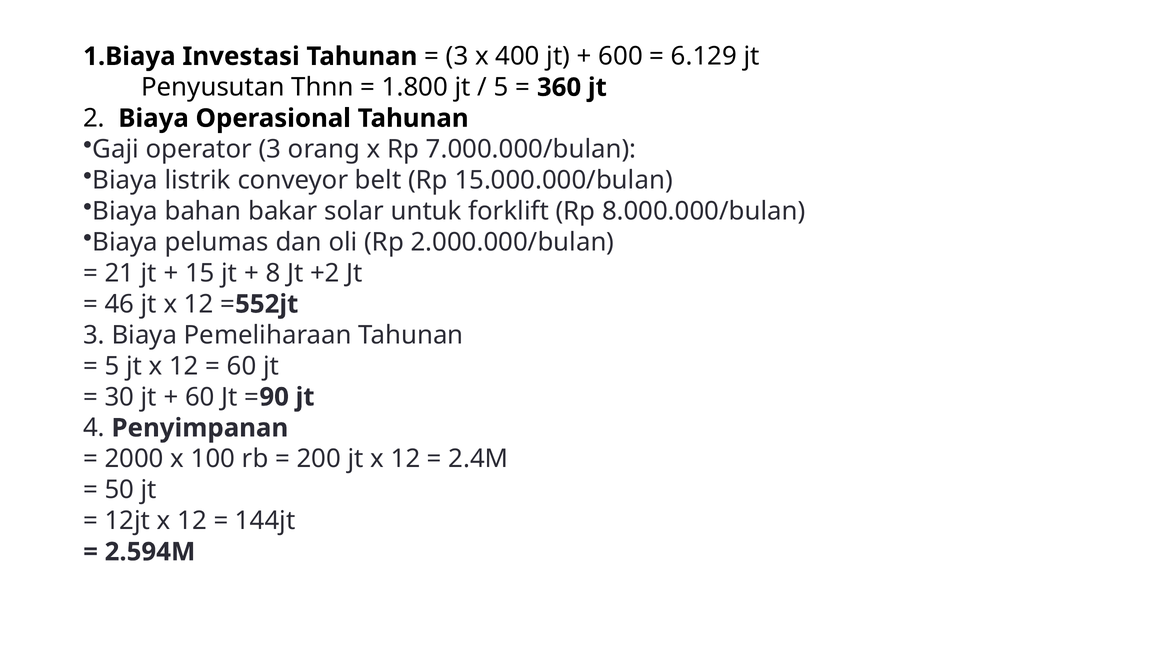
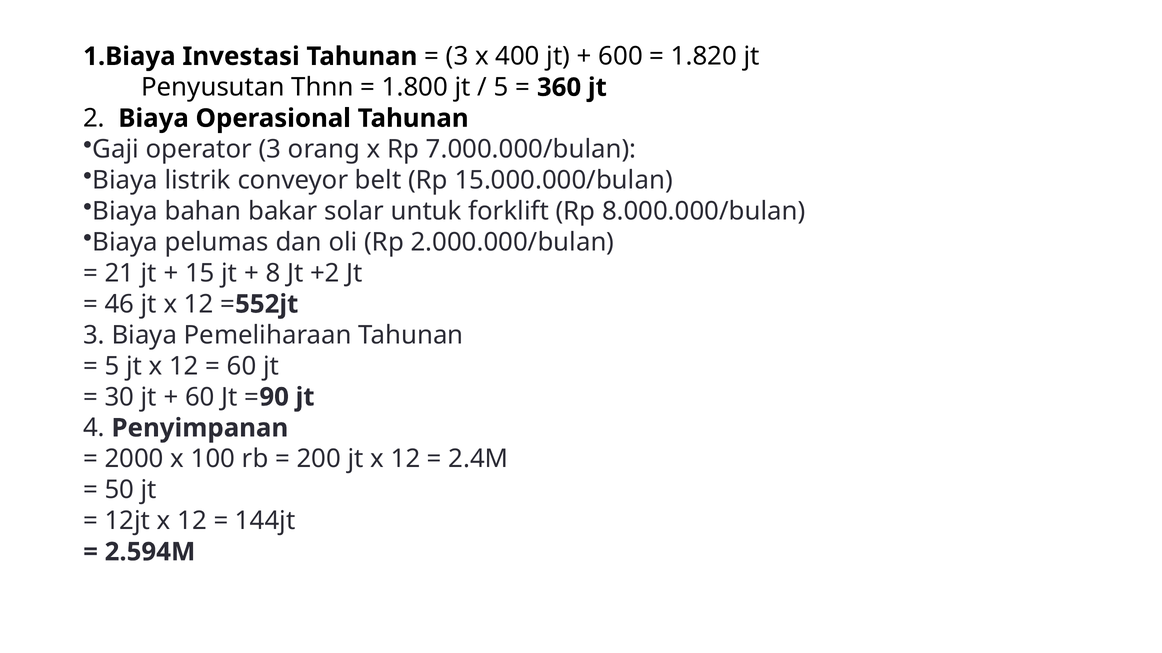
6.129: 6.129 -> 1.820 (704, 56)
